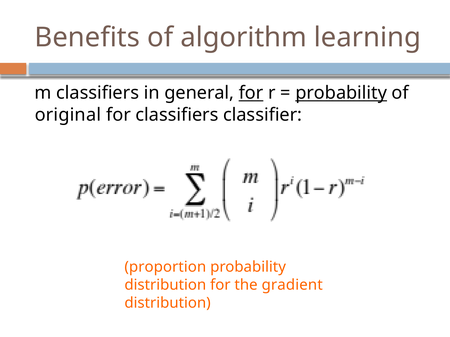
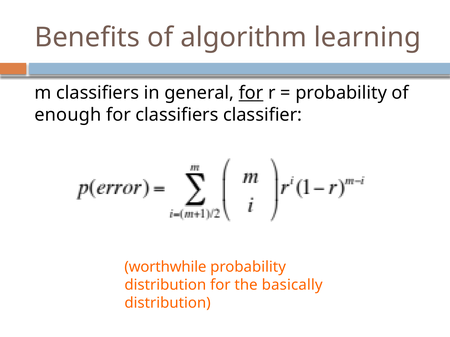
probability underline: present -> none (341, 93)
original: original -> enough (68, 115)
proportion: proportion -> worthwhile (165, 267)
gradient: gradient -> basically (292, 285)
